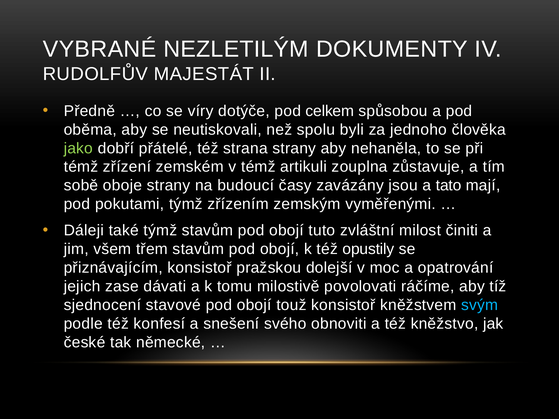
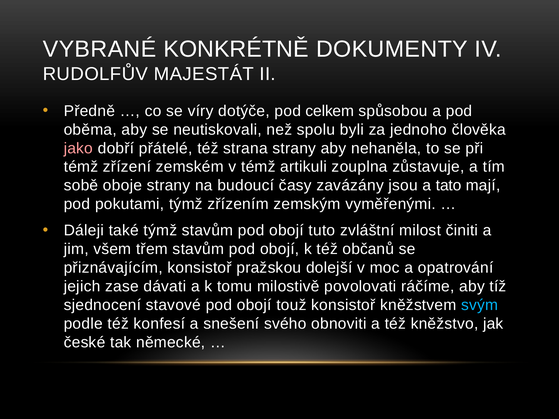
NEZLETILÝM: NEZLETILÝM -> KONKRÉTNĚ (236, 49)
jako colour: light green -> pink (78, 148)
opustily: opustily -> občanů (368, 249)
